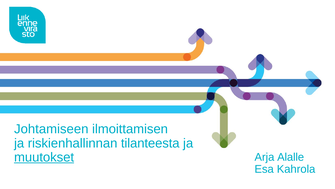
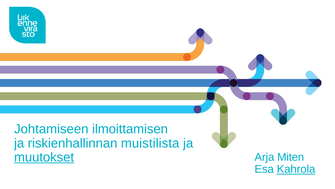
tilanteesta: tilanteesta -> muistilista (150, 143)
Alalle: Alalle -> Miten (291, 157)
Kahrola underline: none -> present (296, 169)
